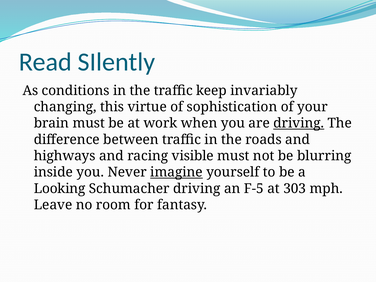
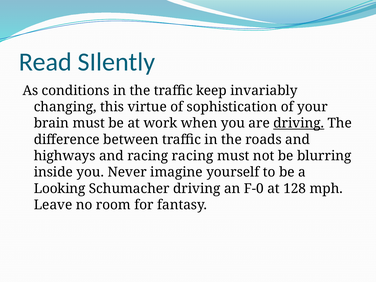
racing visible: visible -> racing (193, 156)
imagine underline: present -> none (176, 172)
F-5: F-5 -> F-0 (254, 189)
303: 303 -> 128 (295, 189)
